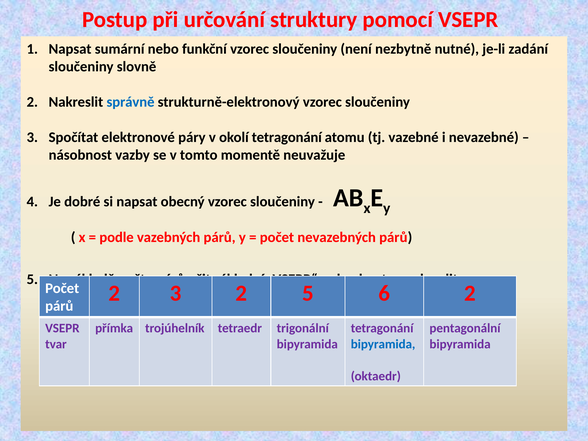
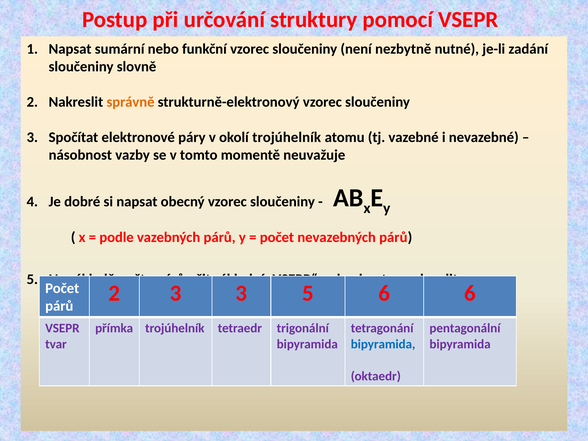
správně colour: blue -> orange (131, 102)
okolí tetragonání: tetragonání -> trojúhelník (287, 137)
3 2: 2 -> 3 (241, 293)
6 2: 2 -> 6 (470, 293)
